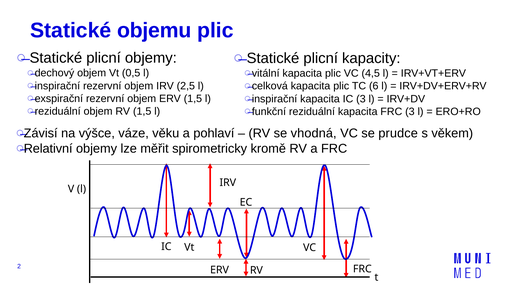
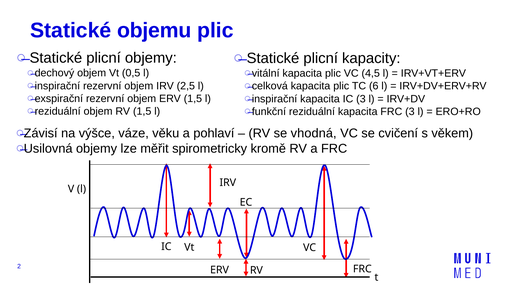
prudce: prudce -> cvičení (398, 133)
Relativní: Relativní -> Usilovná (48, 148)
